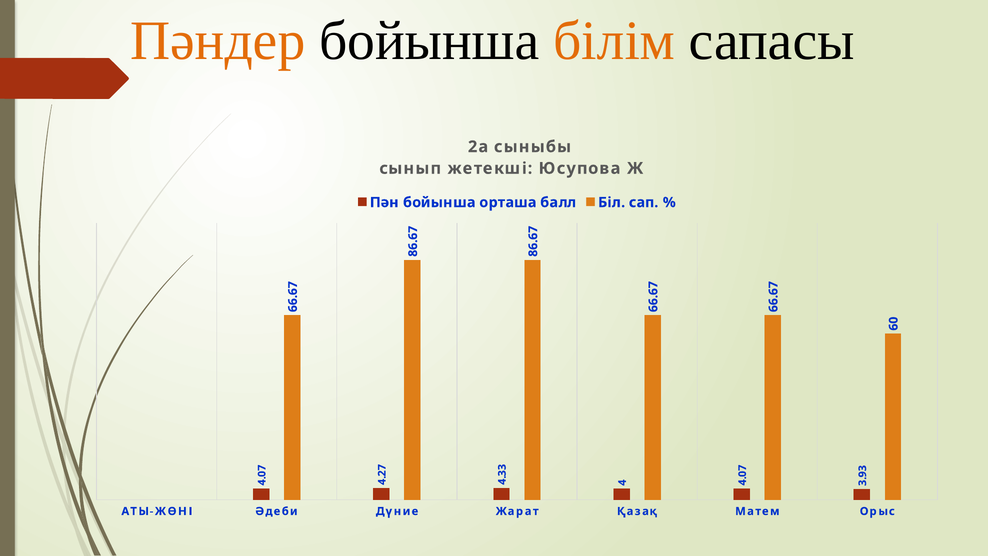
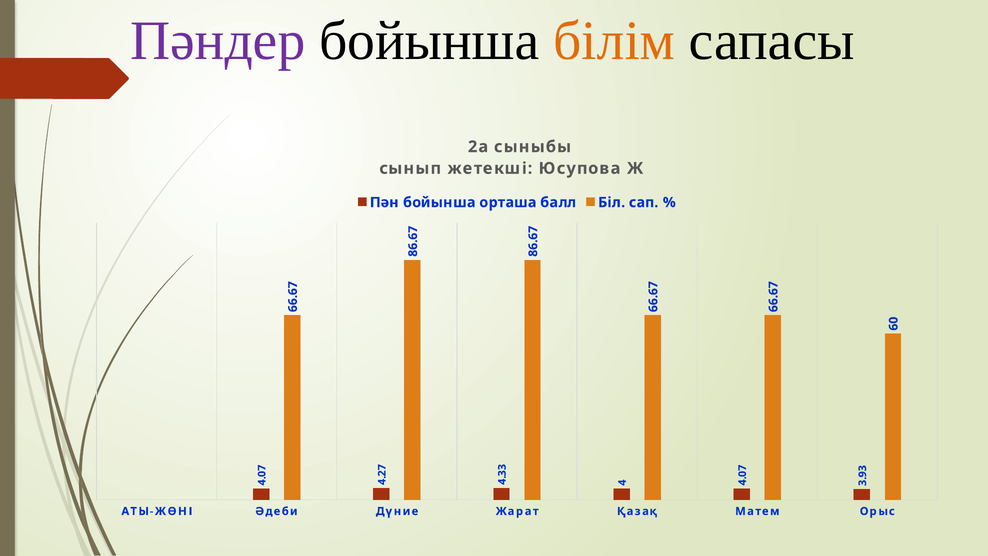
Пәндер colour: orange -> purple (218, 41)
